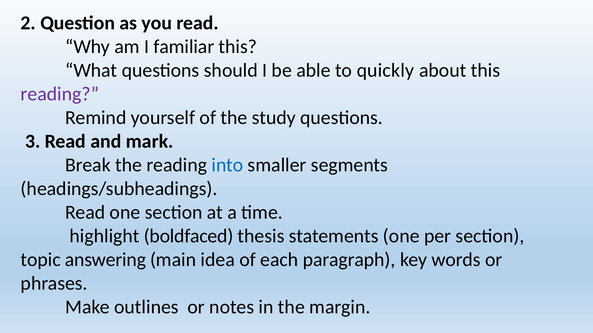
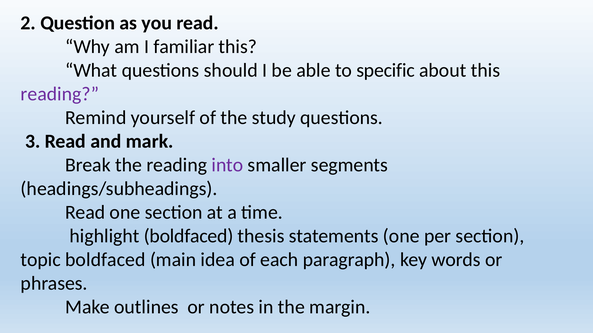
quickly: quickly -> specific (386, 70)
into colour: blue -> purple (227, 165)
topic answering: answering -> boldfaced (105, 260)
